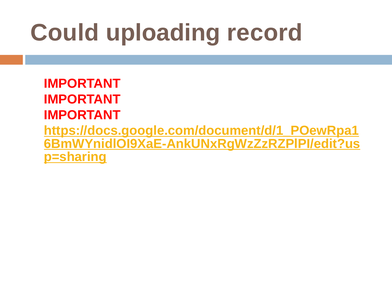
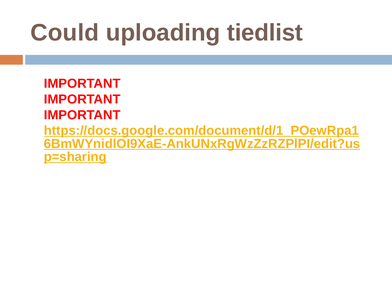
record: record -> tiedlist (265, 33)
